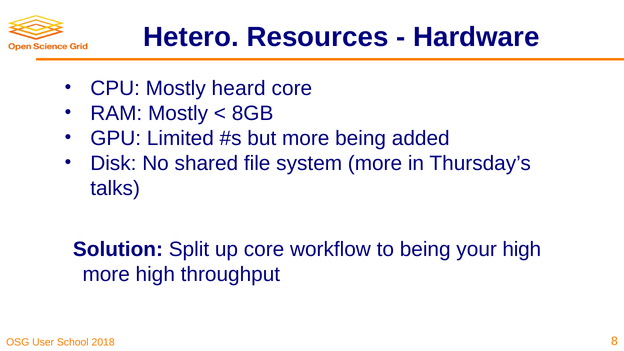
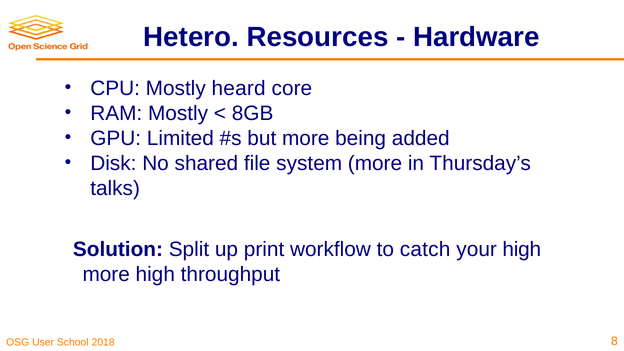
up core: core -> print (264, 249)
to being: being -> catch (425, 249)
